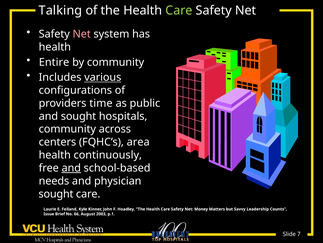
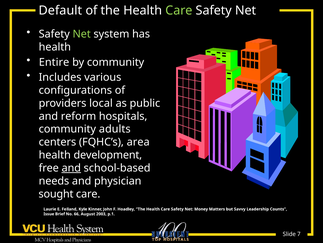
Talking: Talking -> Default (60, 10)
Net colour: pink -> light green (82, 34)
various underline: present -> none (103, 77)
time: time -> local (101, 103)
and sought: sought -> reform (78, 116)
across: across -> adults (115, 129)
continuously: continuously -> development (108, 155)
